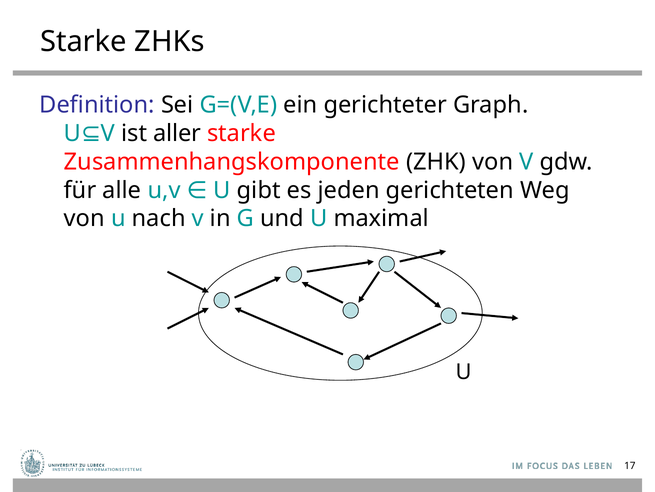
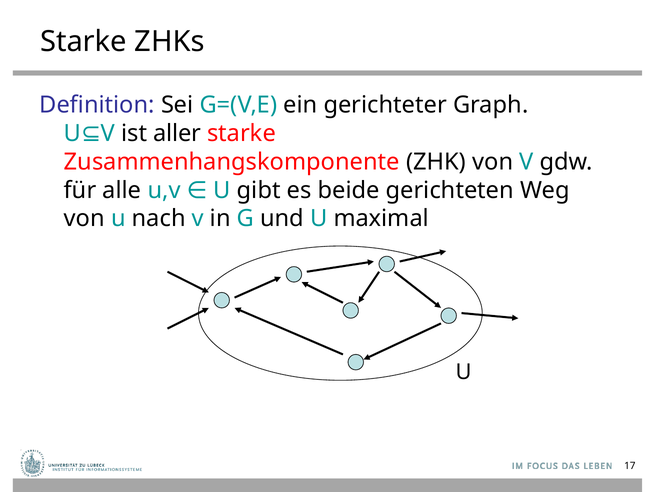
jeden: jeden -> beide (349, 190)
